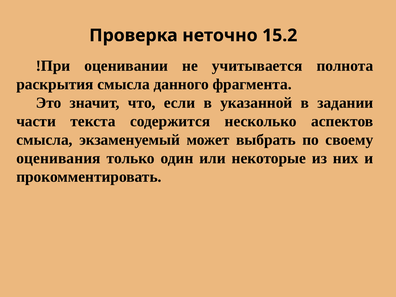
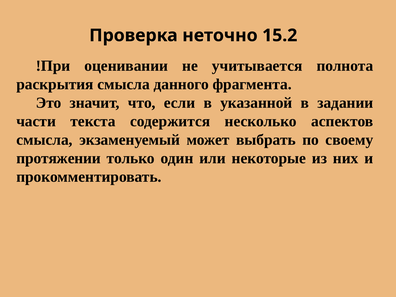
оценивания: оценивания -> протяжении (59, 158)
